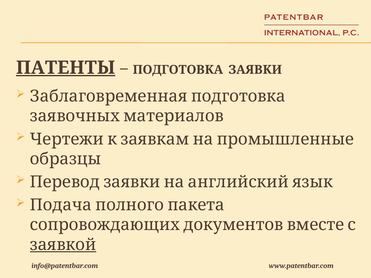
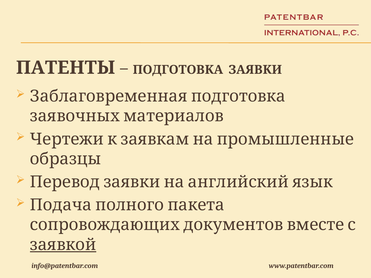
ПАТЕНТЫ underline: present -> none (66, 68)
